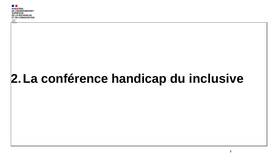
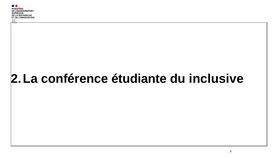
handicap: handicap -> étudiante (139, 78)
